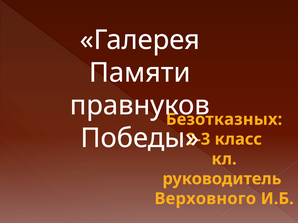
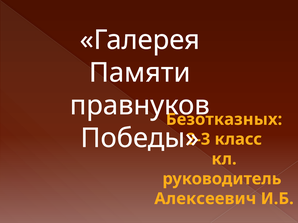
Верховного: Верховного -> Алексеевич (205, 199)
